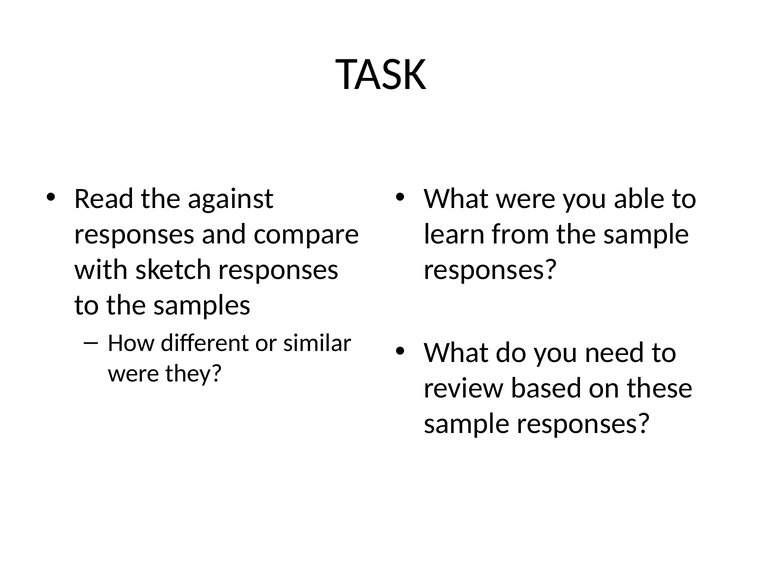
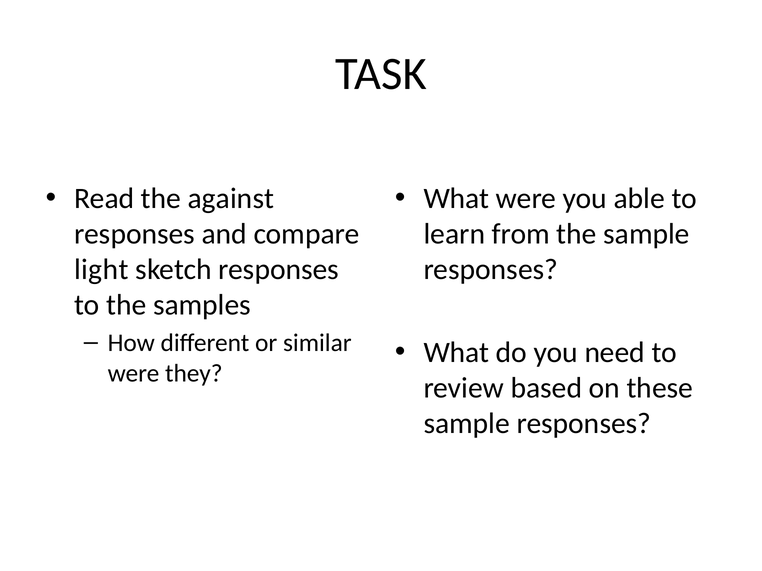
with: with -> light (101, 270)
